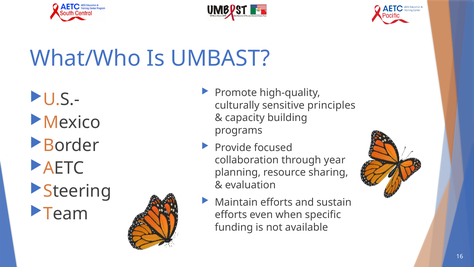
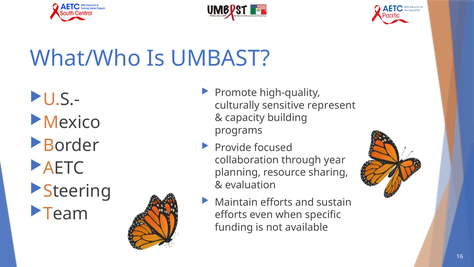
principles: principles -> represent (331, 105)
